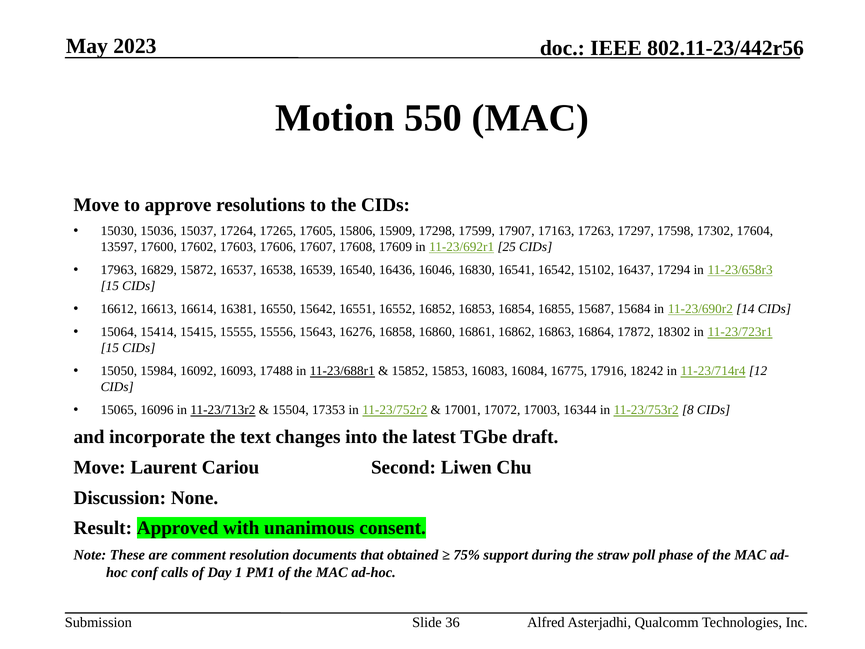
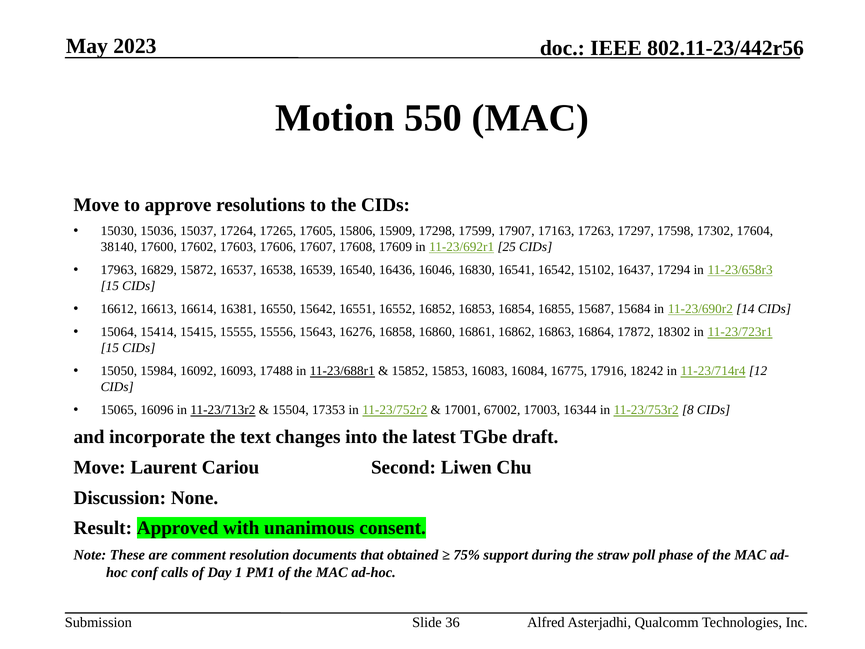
13597: 13597 -> 38140 (119, 247)
17072: 17072 -> 67002 (502, 410)
